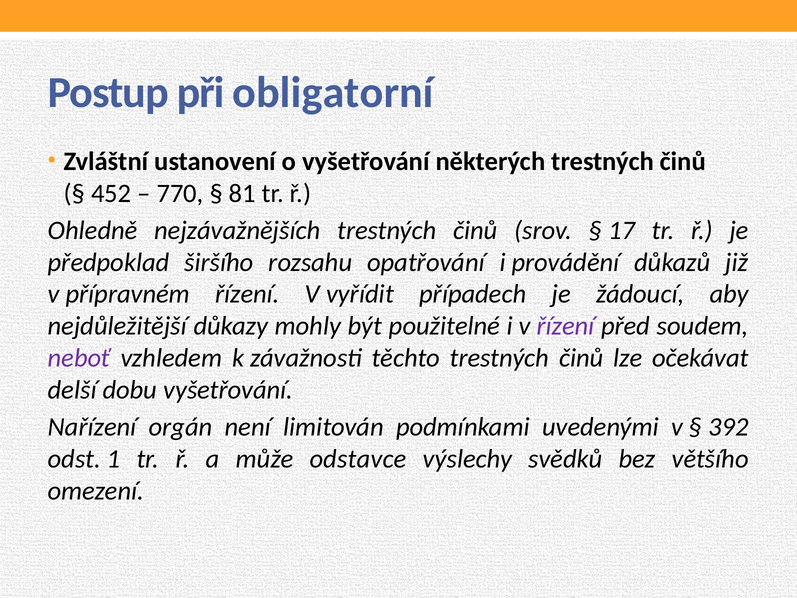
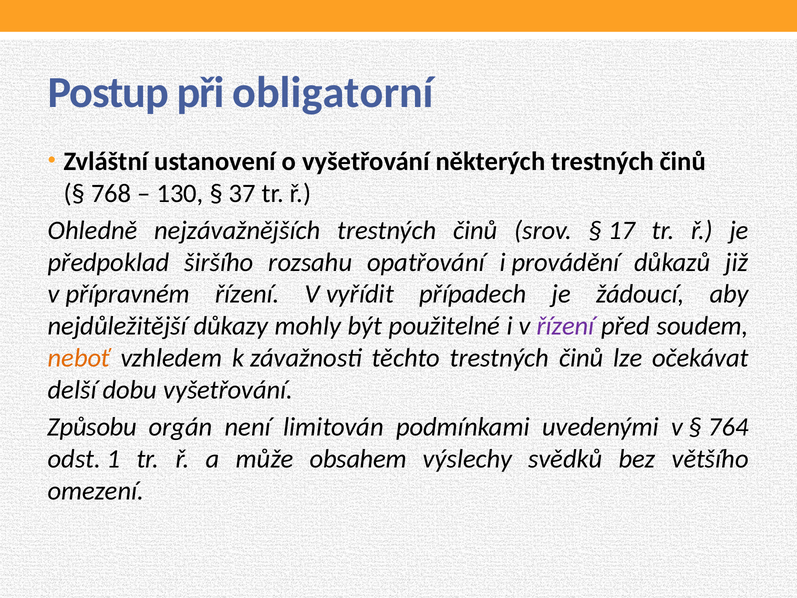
452: 452 -> 768 (111, 193)
770: 770 -> 130 (180, 193)
81: 81 -> 37 (242, 193)
neboť colour: purple -> orange (79, 358)
Nařízení: Nařízení -> Způsobu (92, 427)
392: 392 -> 764 (728, 427)
odstavce: odstavce -> obsahem (358, 459)
